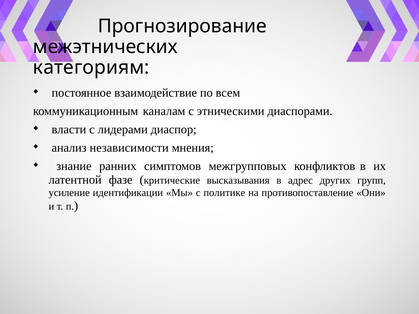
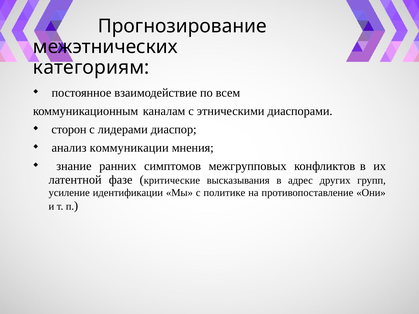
власти: власти -> сторон (69, 129)
независимости: независимости -> коммуникации (129, 148)
